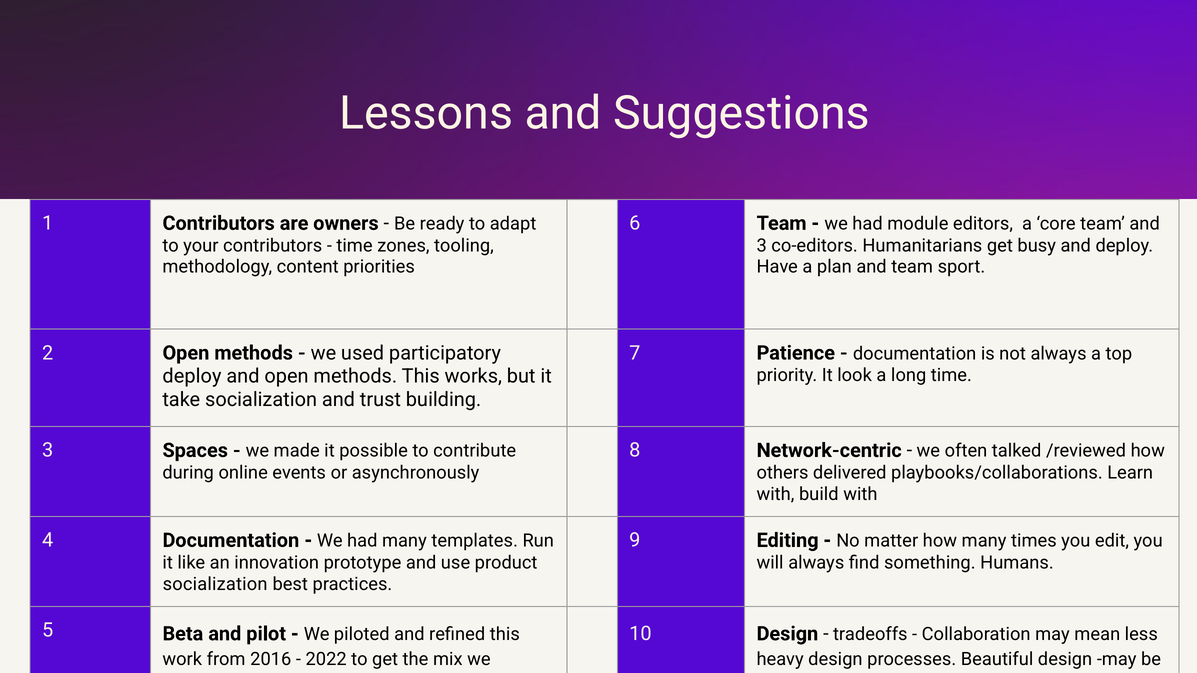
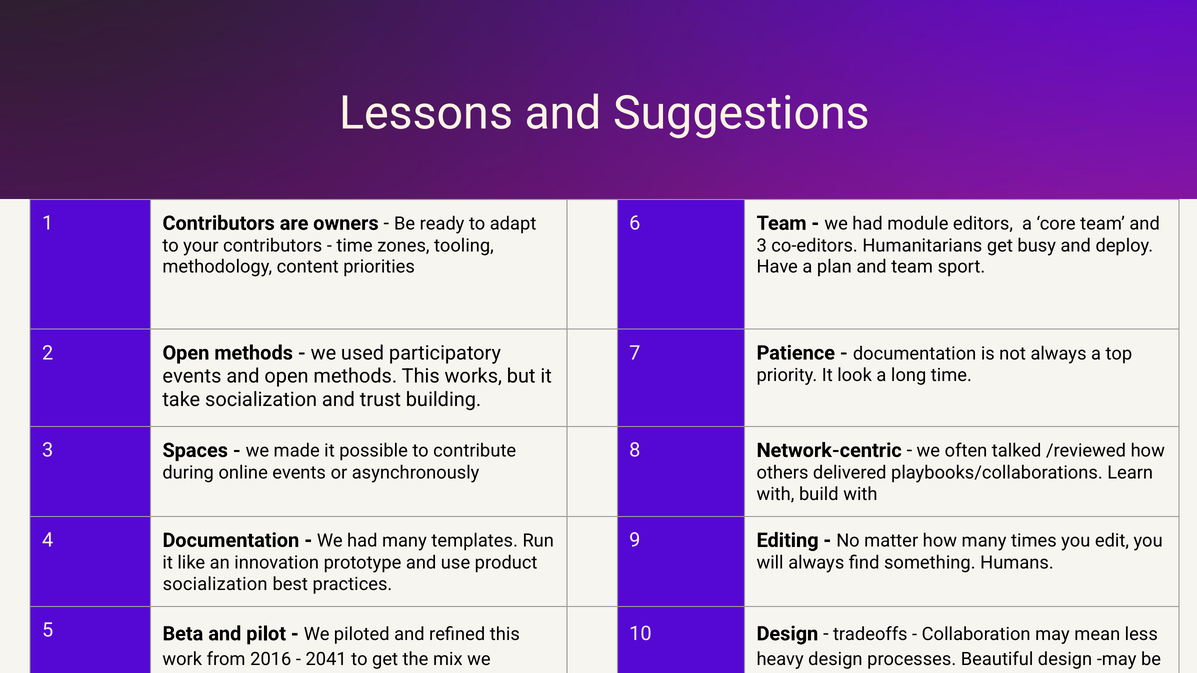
deploy: deploy -> events (192, 377)
2022: 2022 -> 2041 (326, 660)
